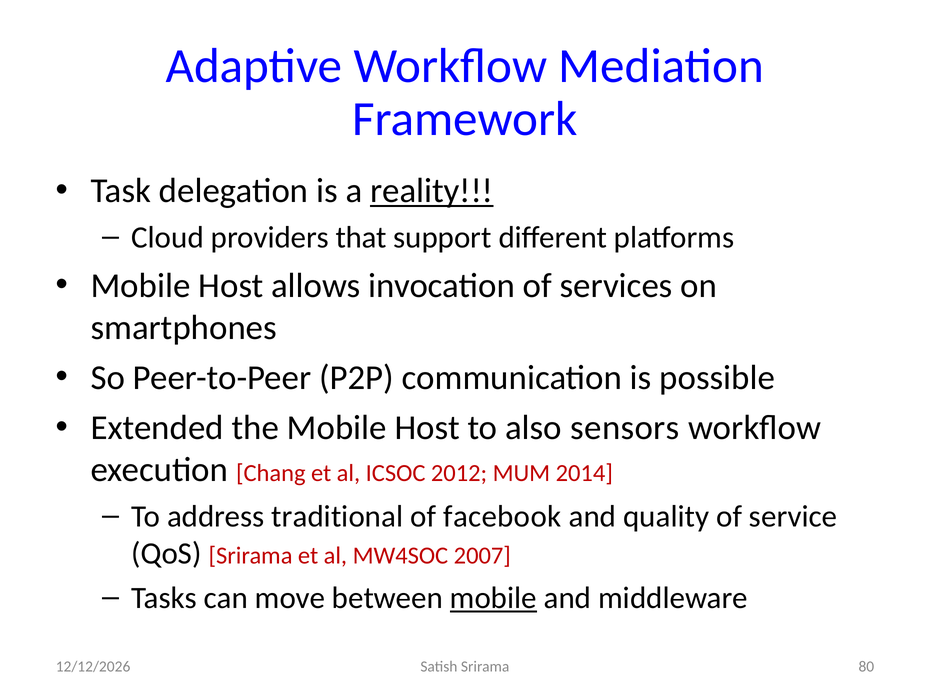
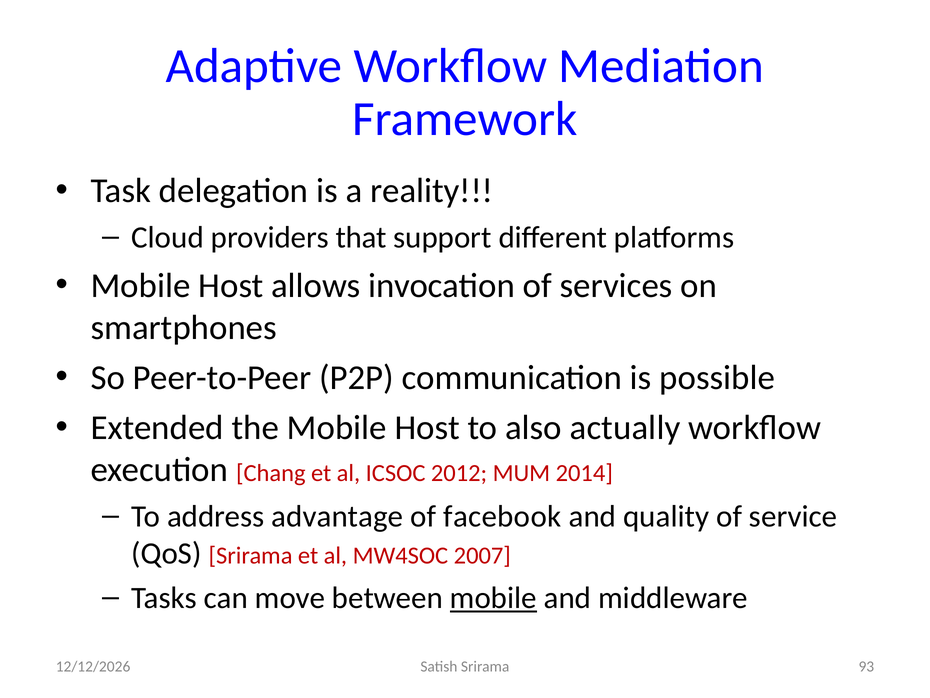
reality underline: present -> none (432, 191)
sensors: sensors -> actually (625, 428)
traditional: traditional -> advantage (337, 516)
80: 80 -> 93 (866, 666)
